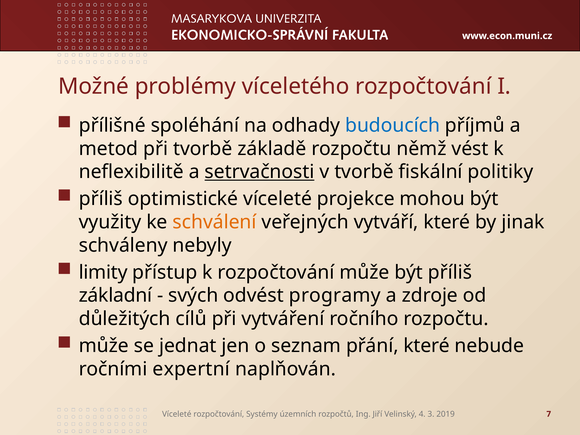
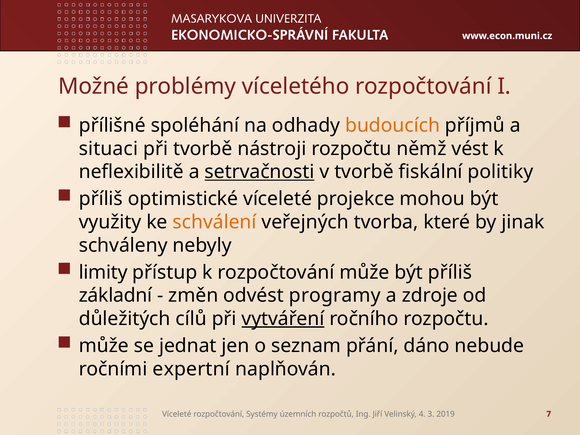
budoucích colour: blue -> orange (393, 125)
metod: metod -> situaci (108, 149)
základě: základě -> nástroji (272, 149)
vytváří: vytváří -> tvorba (386, 222)
svých: svých -> změn (193, 296)
vytváření underline: none -> present (283, 319)
přání které: které -> dáno (427, 346)
